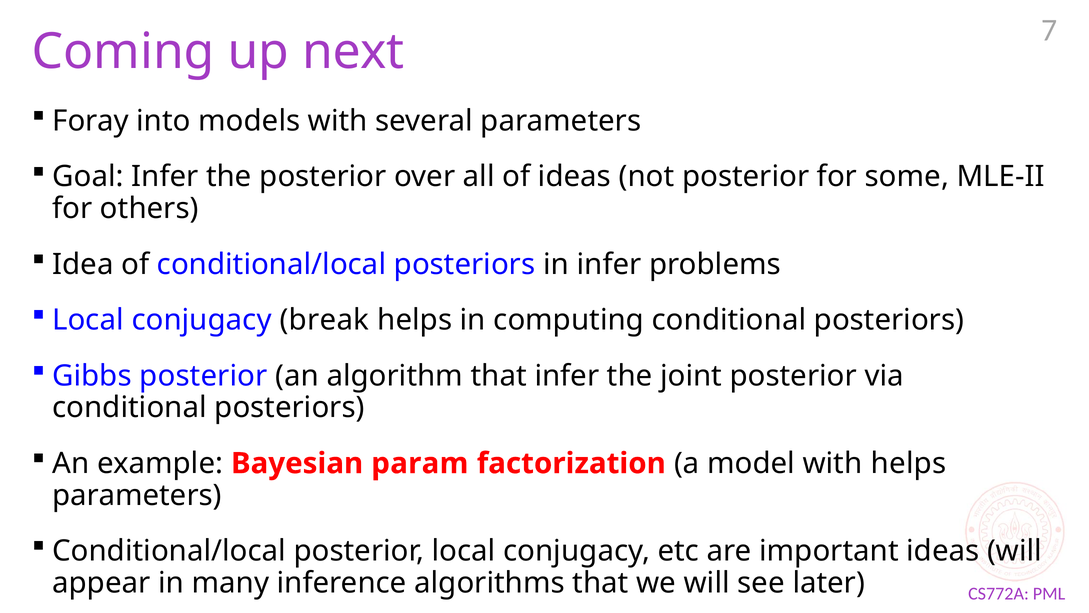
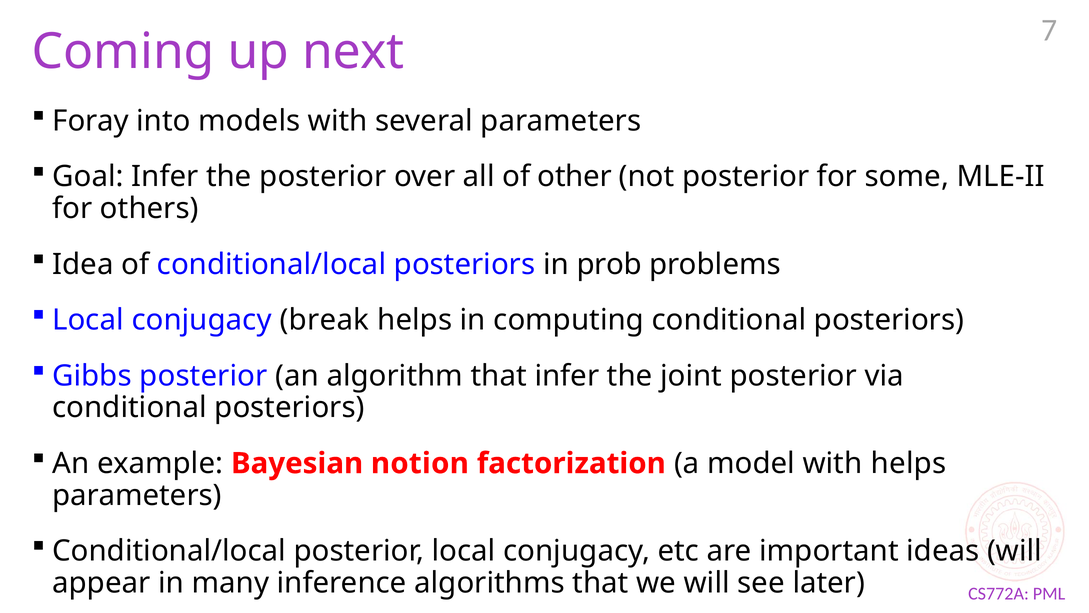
of ideas: ideas -> other (575, 177)
in infer: infer -> prob (609, 264)
param: param -> notion (420, 463)
